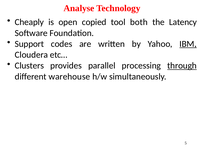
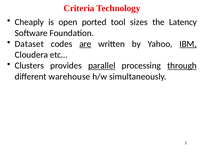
Analyse: Analyse -> Criteria (79, 8)
copied: copied -> ported (94, 22)
both: both -> sizes (139, 22)
Support: Support -> Dataset (29, 44)
are underline: none -> present (85, 44)
parallel underline: none -> present (102, 66)
